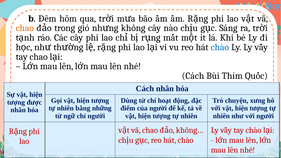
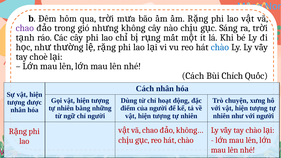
chao colour: orange -> purple (25, 28)
tay chao: chao -> choè (39, 57)
Thím: Thím -> Chích (232, 76)
